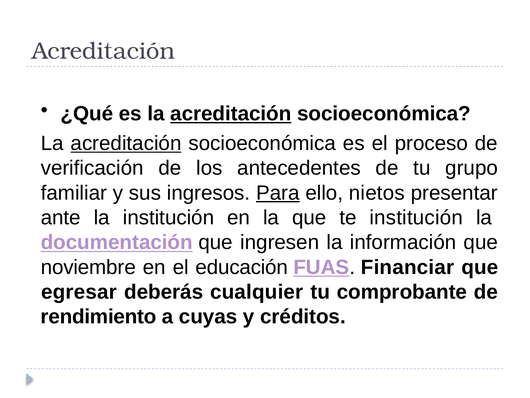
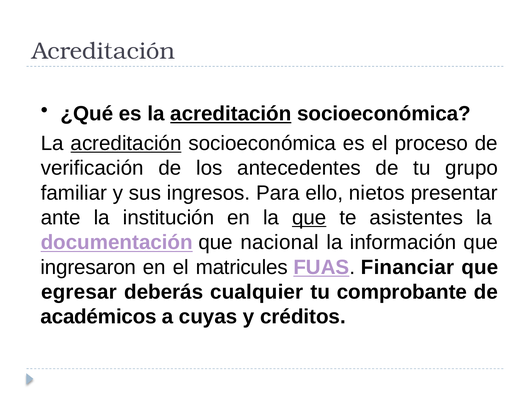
Para underline: present -> none (278, 193)
que underline: none -> present (309, 217)
te institución: institución -> asistentes (416, 217)
ingresen: ingresen -> nacional (280, 242)
noviembre: noviembre -> ingresaron (88, 267)
educación: educación -> matricules (242, 267)
rendimiento: rendimiento -> académicos (99, 316)
